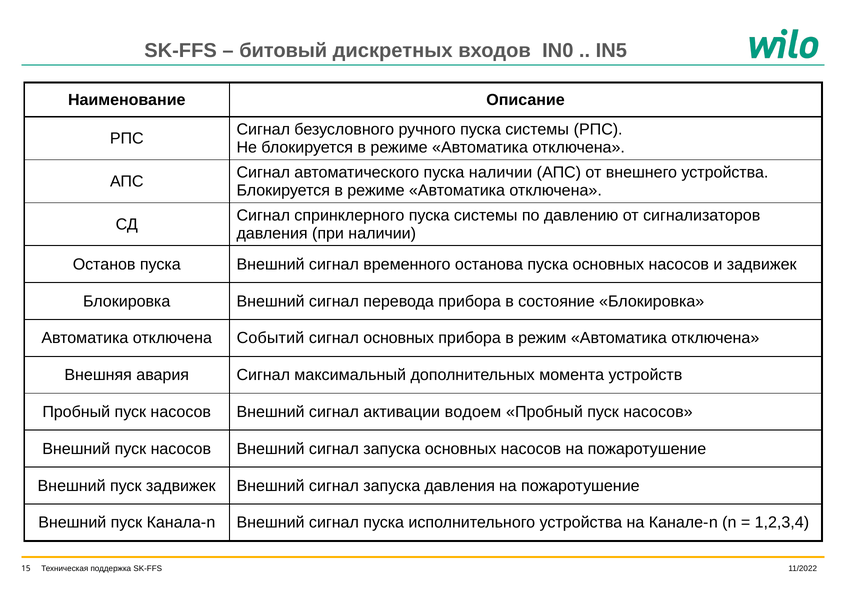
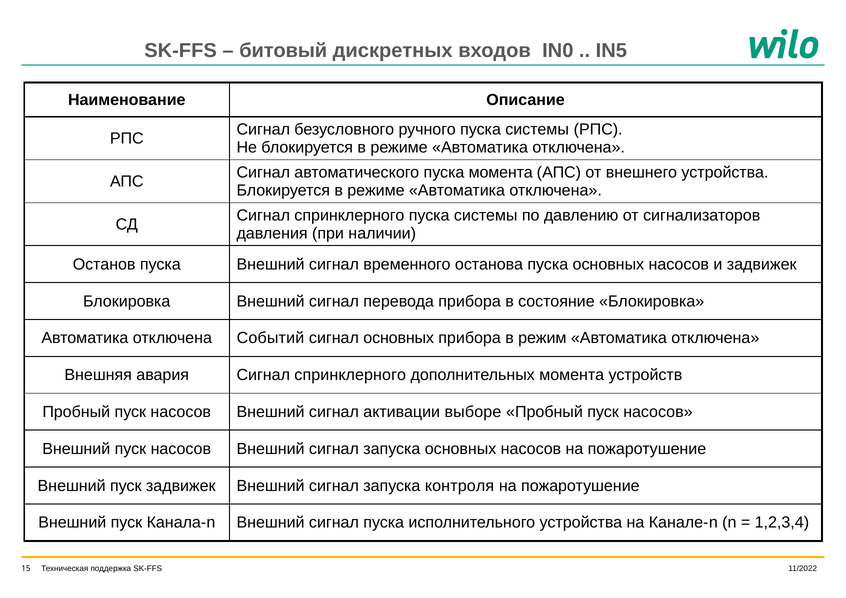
пуска наличии: наличии -> момента (501, 173)
авария Сигнал максимальный: максимальный -> спринклерного (350, 375)
водоем: водоем -> выборе (473, 412)
запуска давления: давления -> контроля (460, 486)
